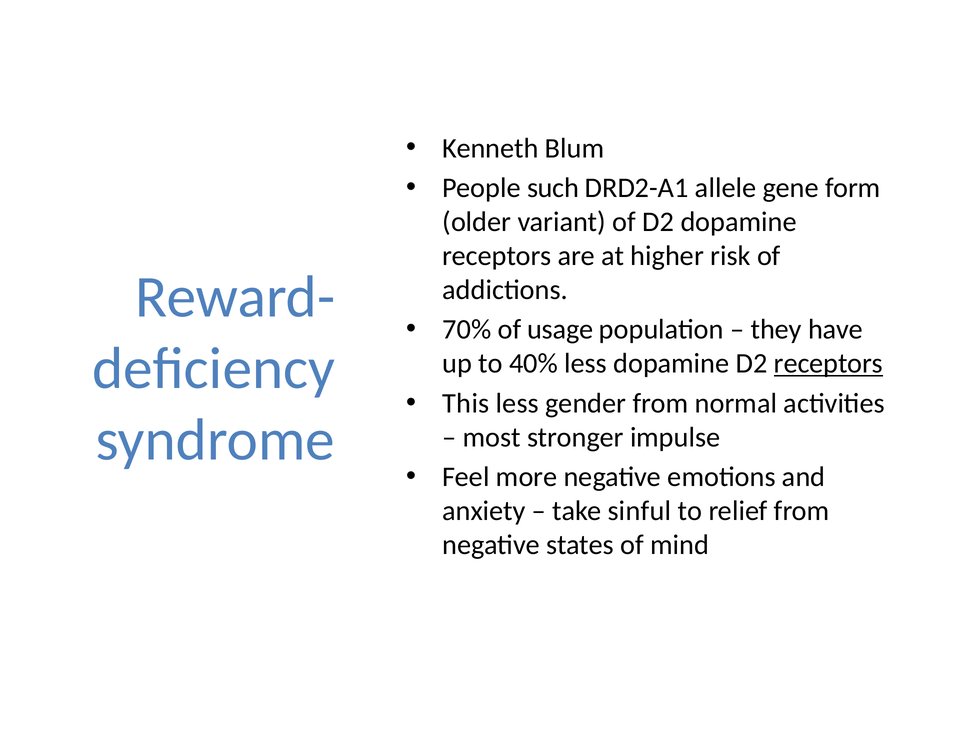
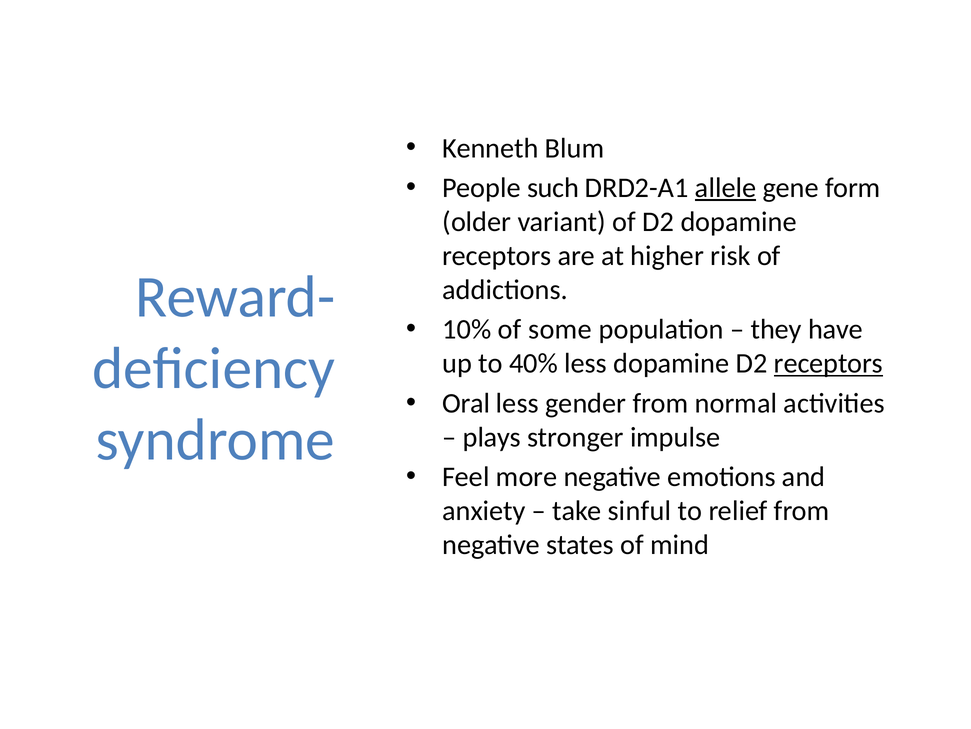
allele underline: none -> present (726, 188)
70%: 70% -> 10% (467, 329)
usage: usage -> some (560, 329)
This: This -> Oral (466, 403)
most: most -> plays (492, 437)
